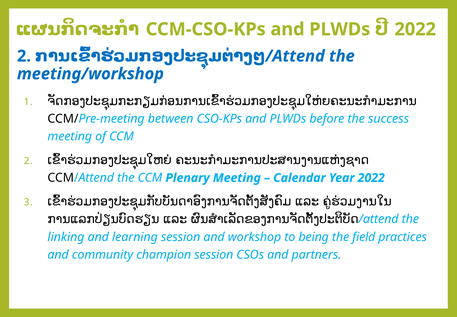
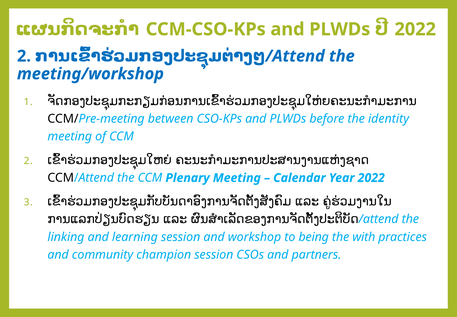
success: success -> identity (389, 119)
field: field -> with (364, 237)
